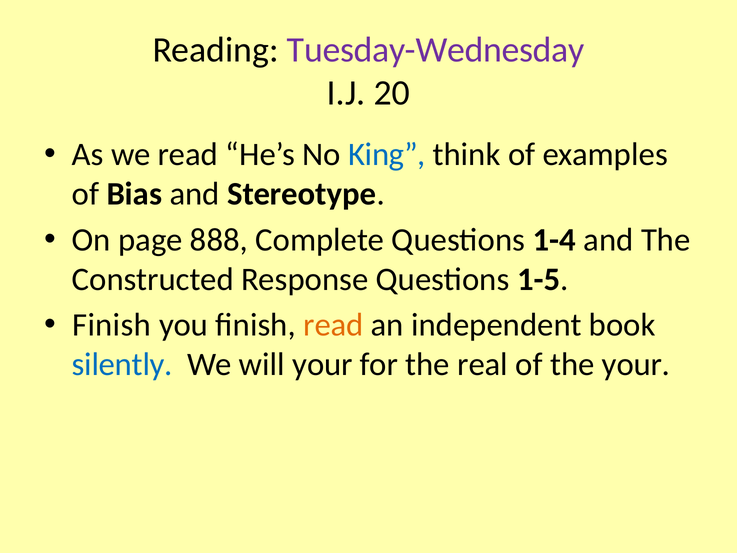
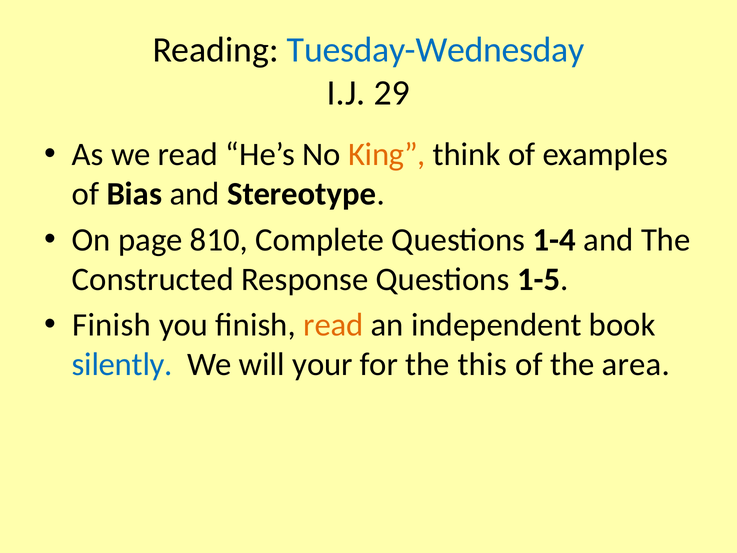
Tuesday-Wednesday colour: purple -> blue (436, 50)
20: 20 -> 29 (392, 93)
King colour: blue -> orange (387, 155)
888: 888 -> 810 (219, 240)
real: real -> this (482, 364)
the your: your -> area (636, 364)
